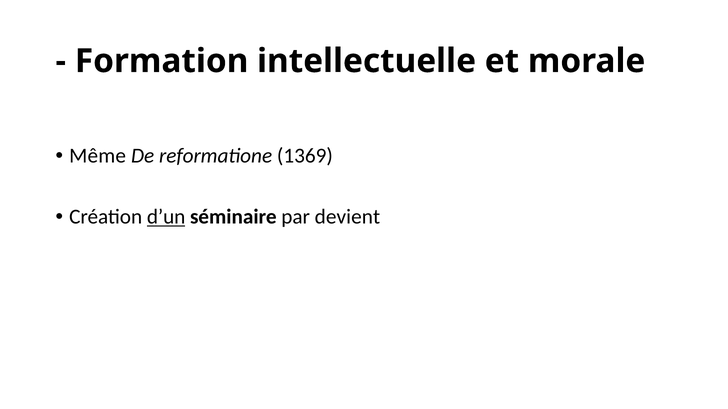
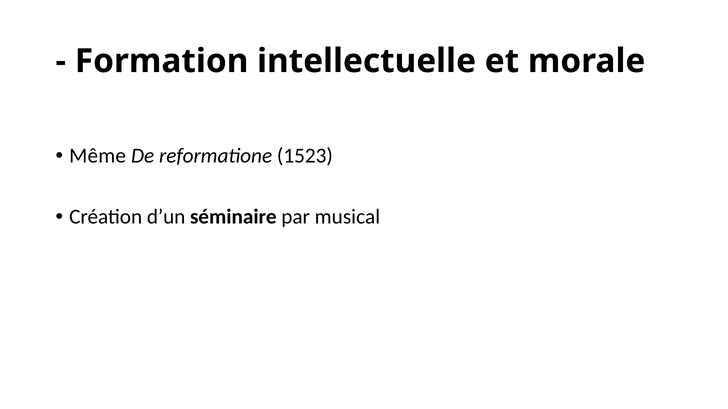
1369: 1369 -> 1523 (305, 156)
d’un underline: present -> none (166, 217)
devient: devient -> musical (347, 217)
